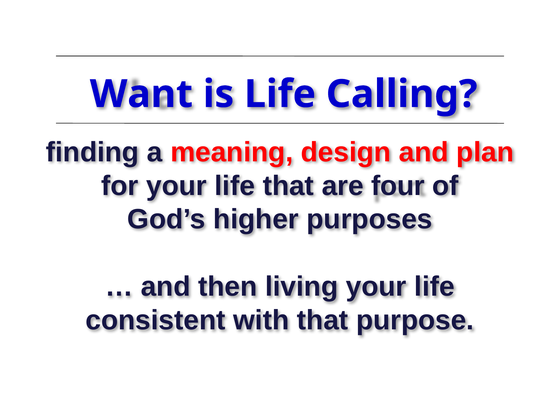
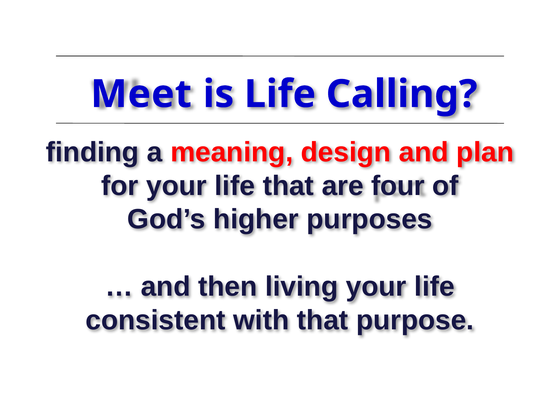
Want: Want -> Meet (141, 94)
